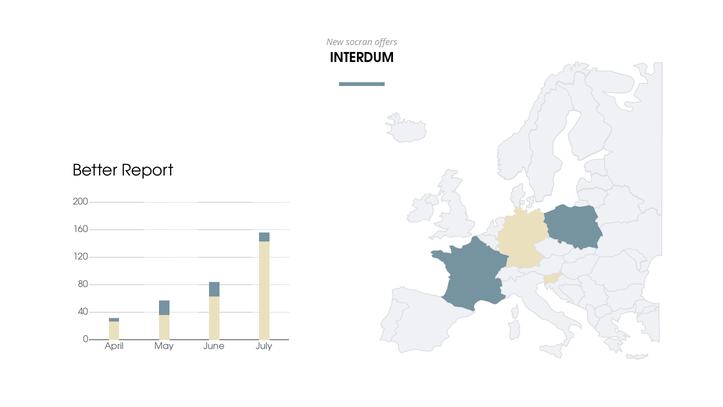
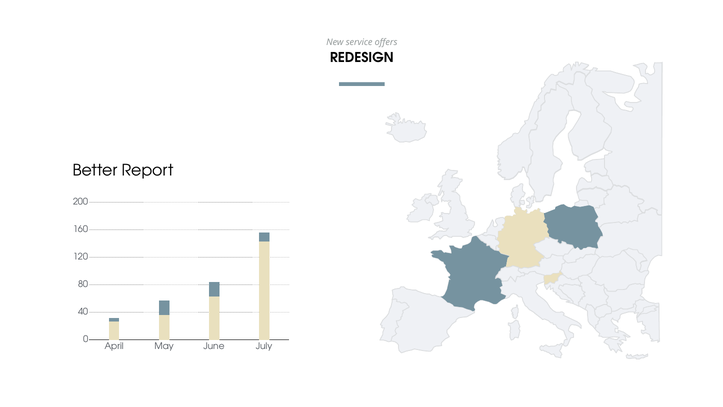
socran: socran -> service (359, 42)
INTERDUM: INTERDUM -> REDESIGN (362, 58)
